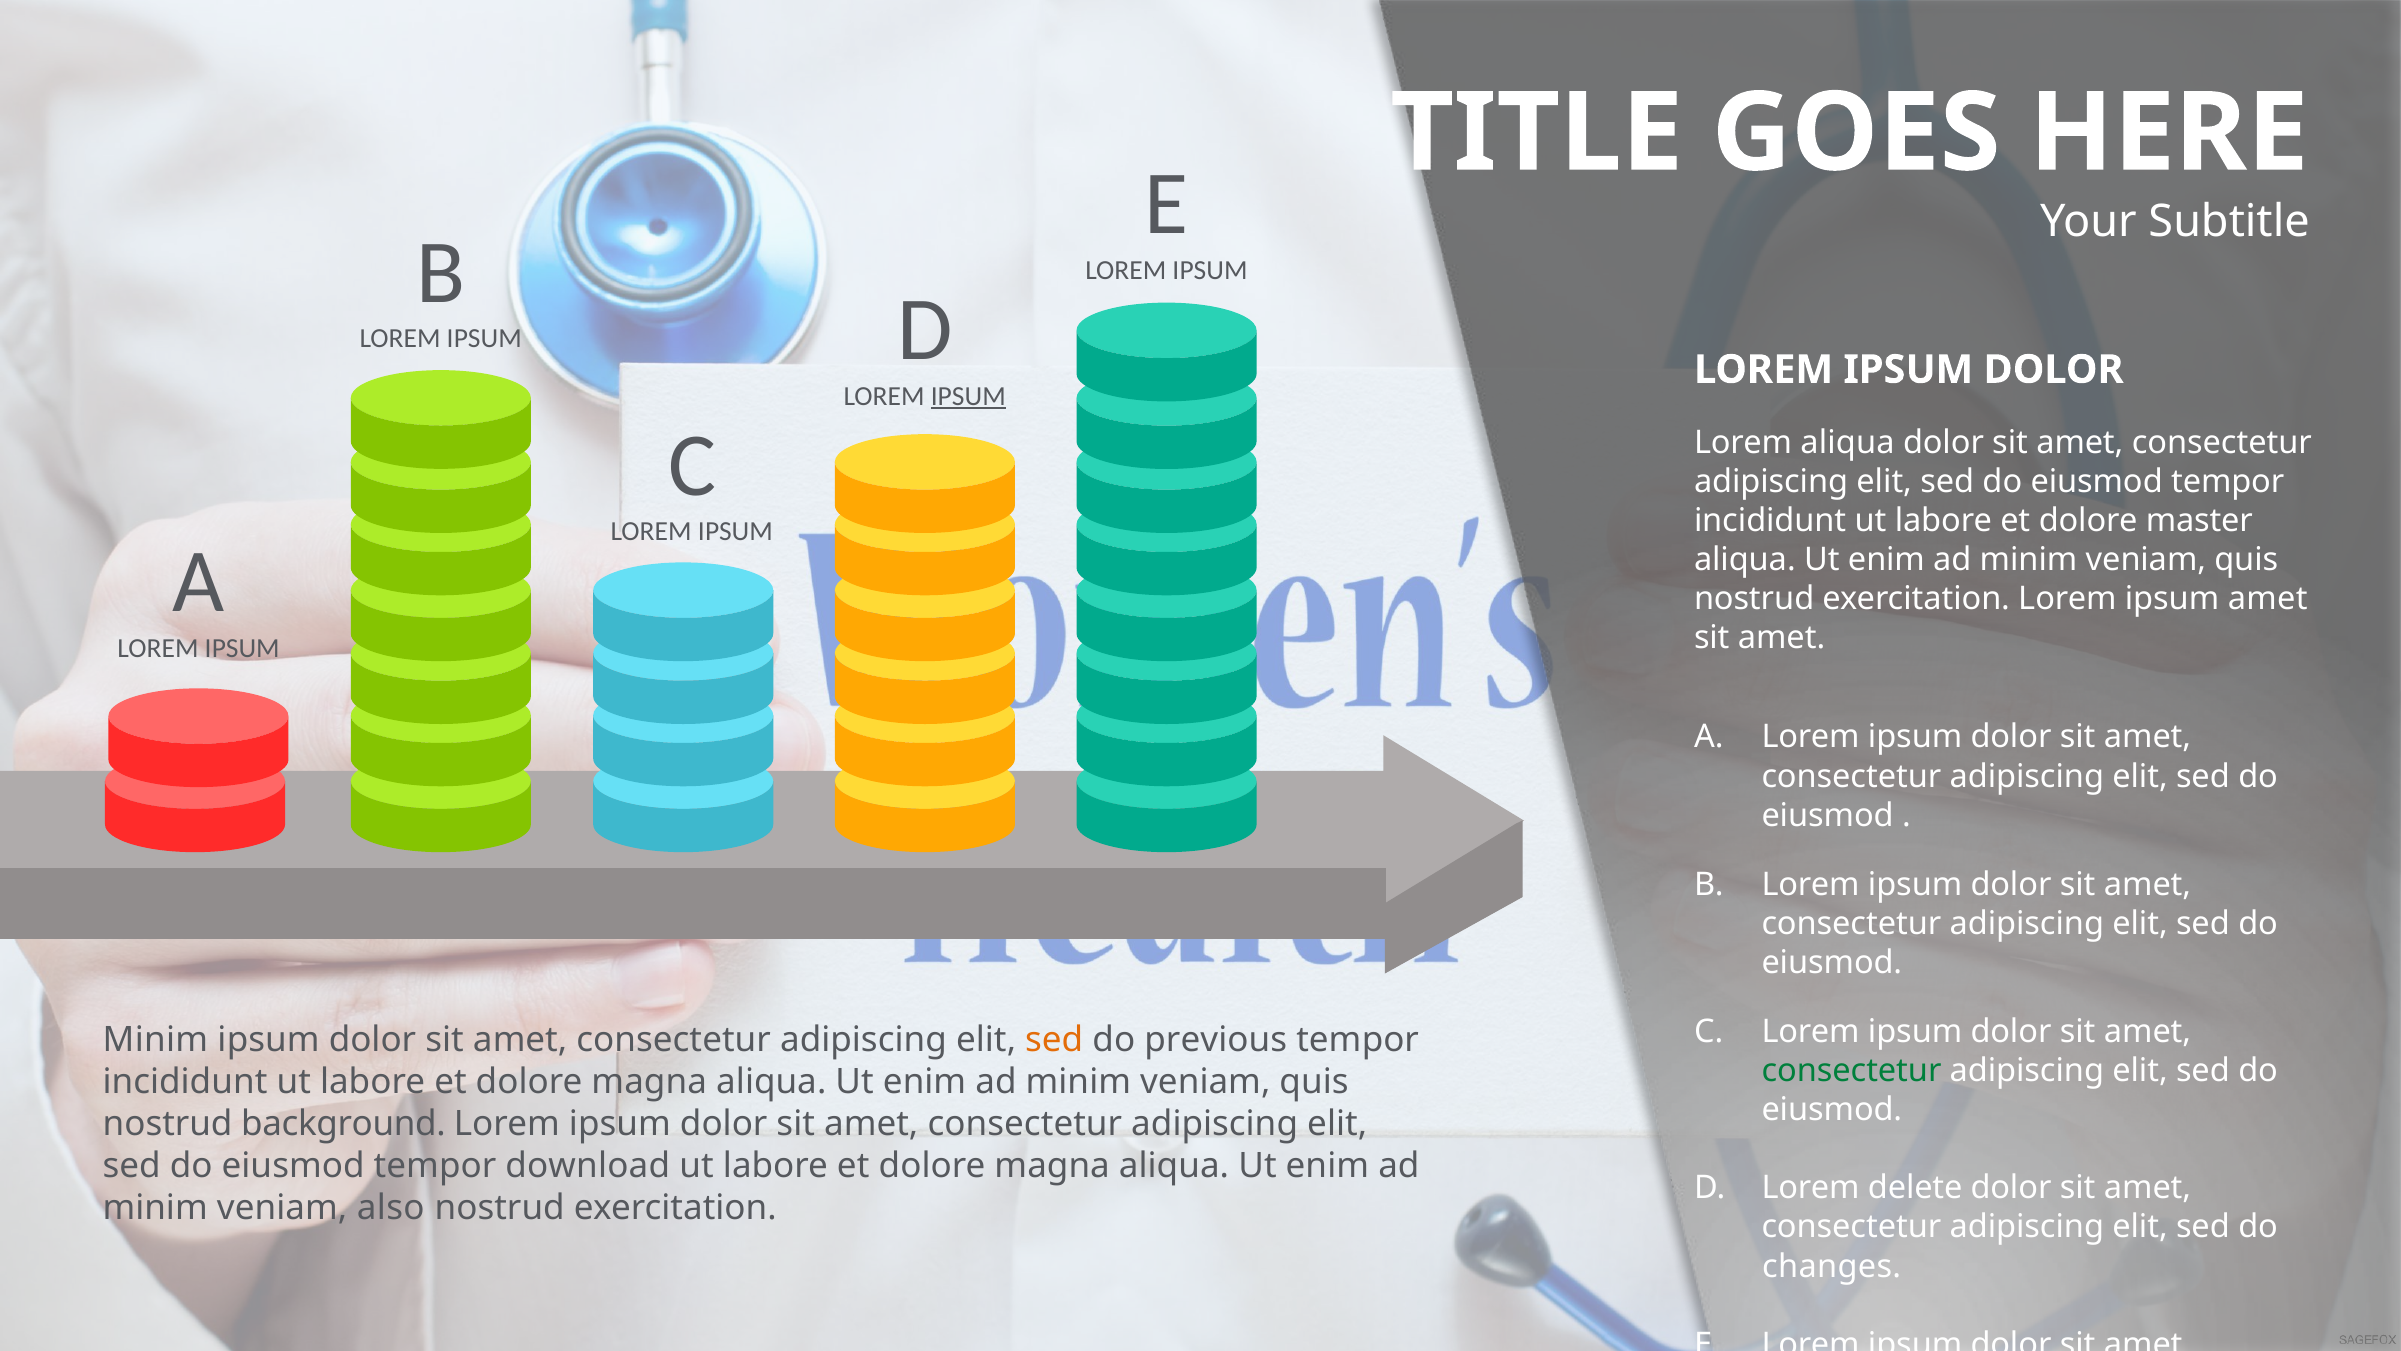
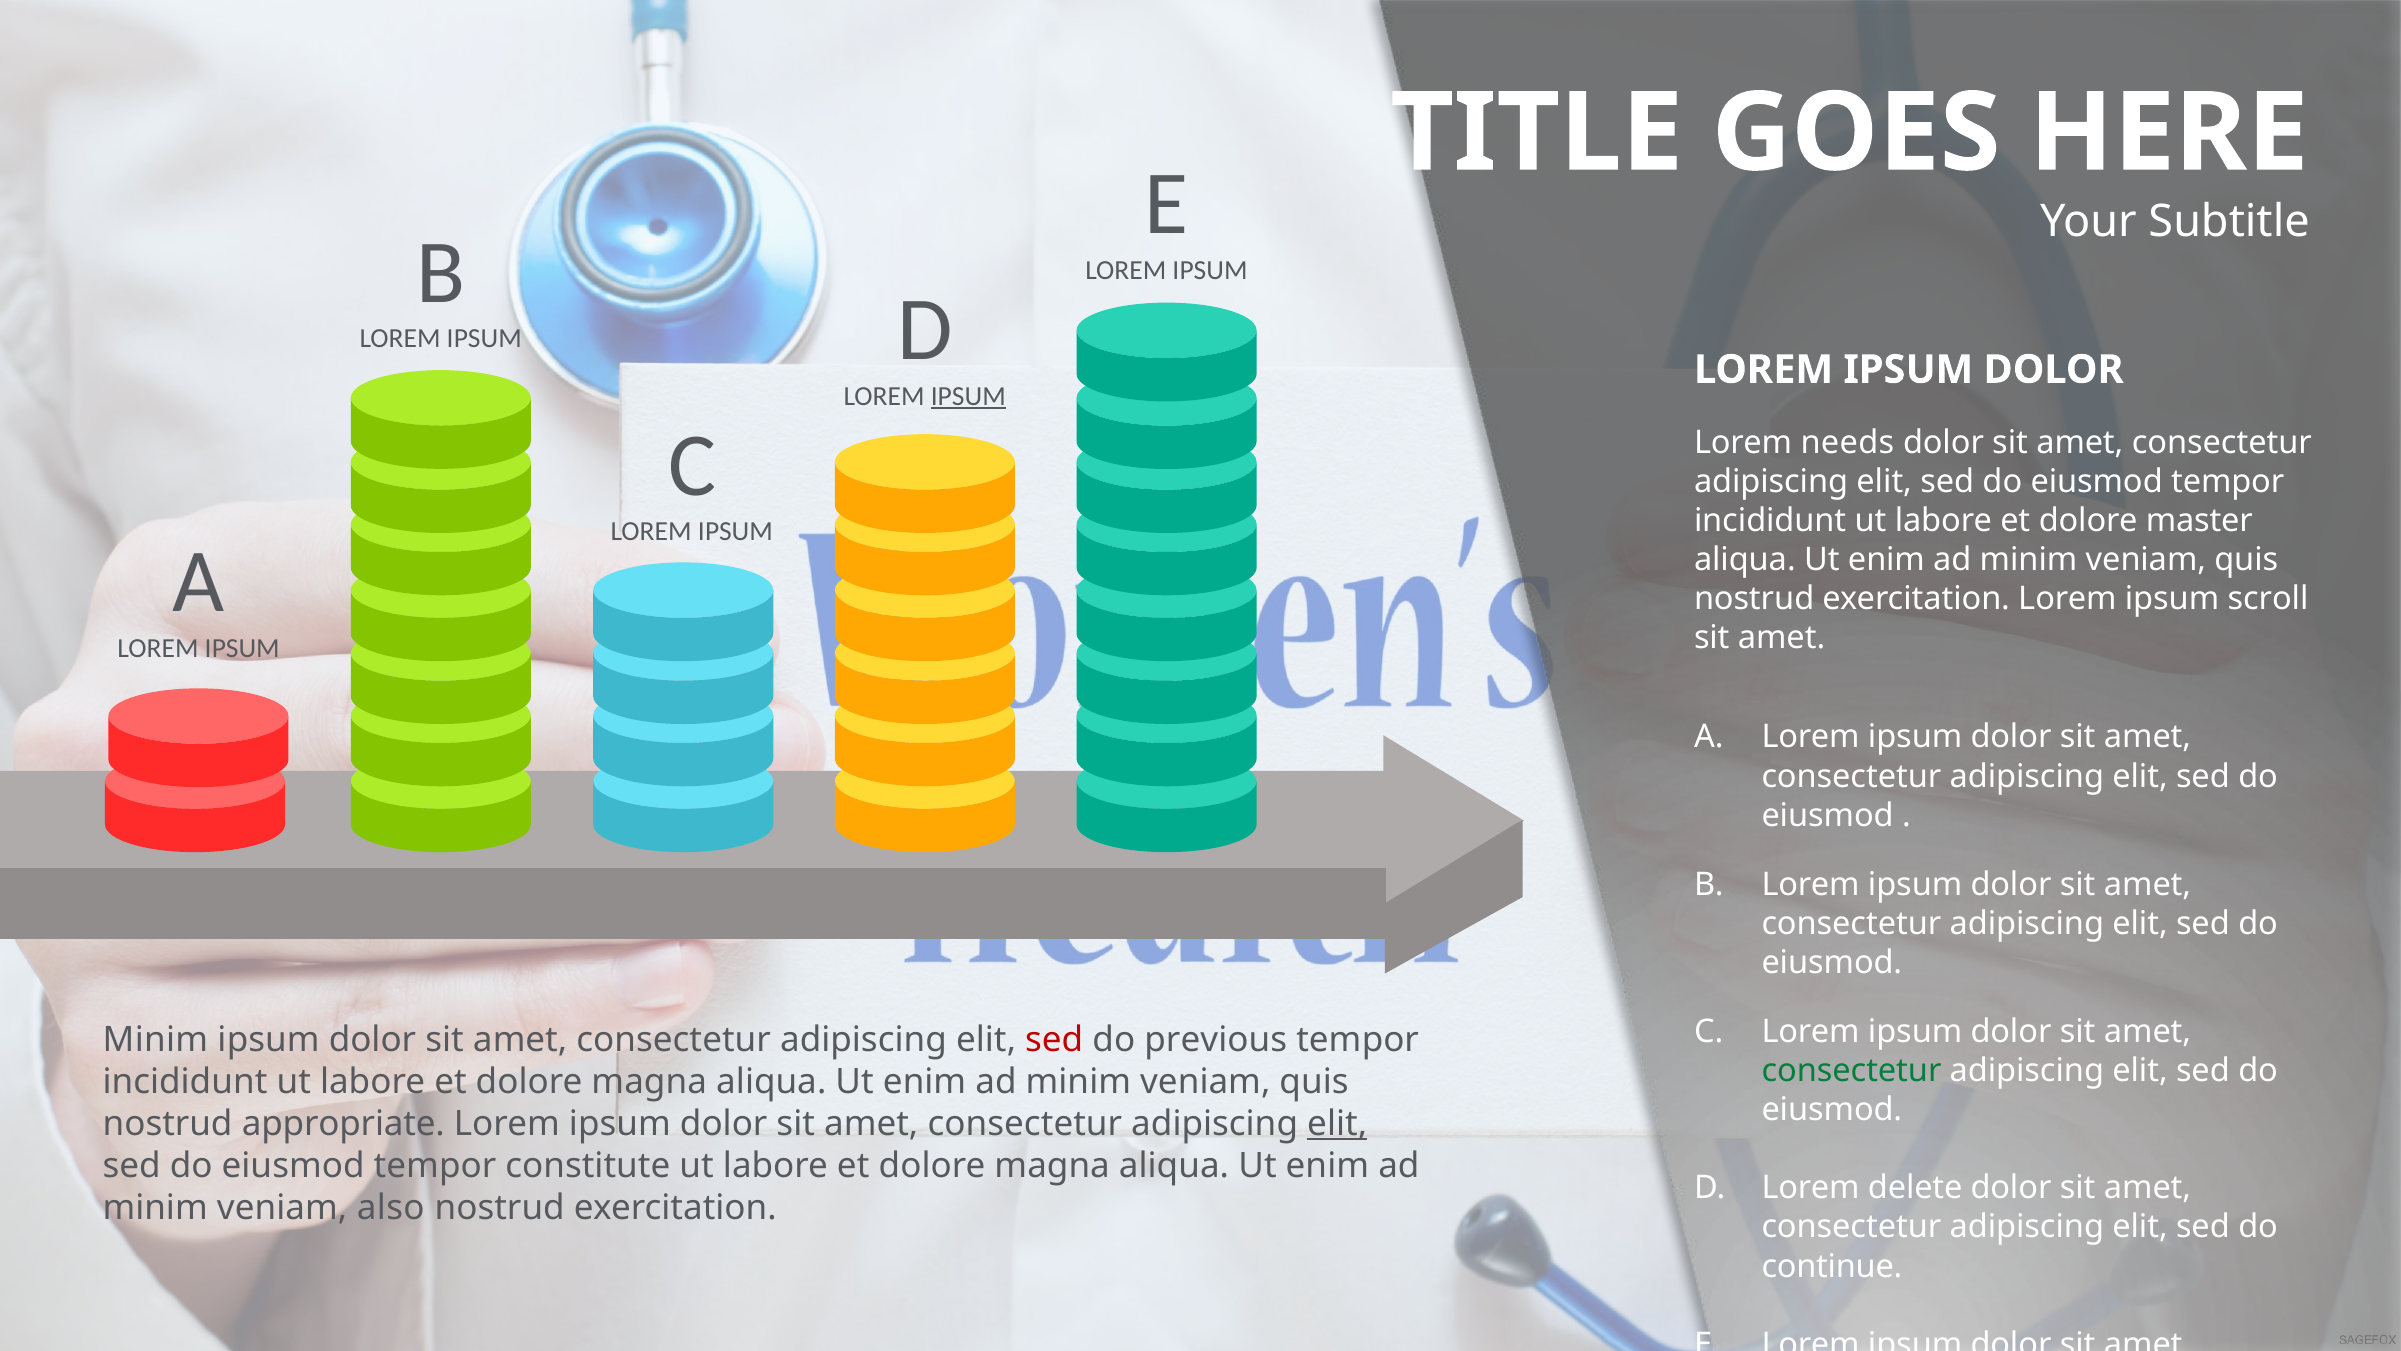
Lorem aliqua: aliqua -> needs (1847, 443)
ipsum amet: amet -> scroll (2268, 599)
sed colour: orange -> red (1054, 1040)
background: background -> appropriate (343, 1124)
elit underline: none -> present (1337, 1124)
download: download -> constitute (588, 1166)
changes: changes -> continue (1832, 1266)
